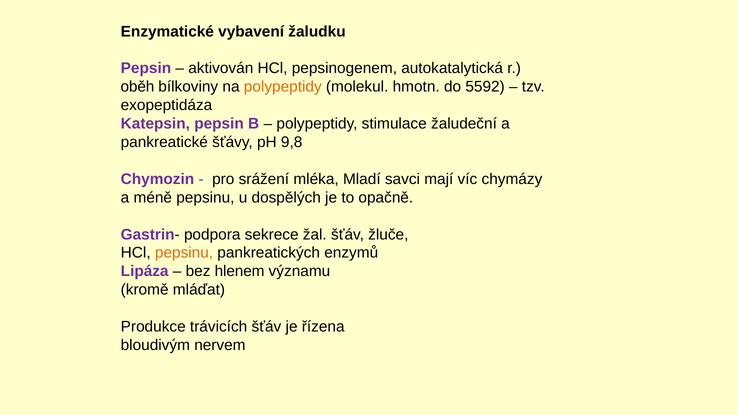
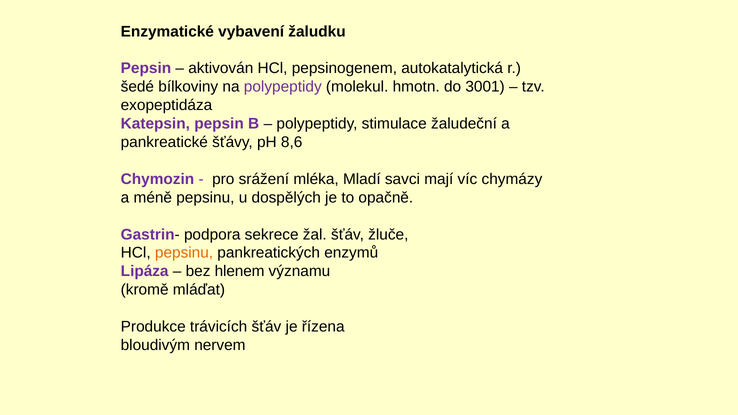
oběh: oběh -> šedé (137, 87)
polypeptidy colour: orange -> purple (283, 87)
5592: 5592 -> 3001 (485, 87)
9,8: 9,8 -> 8,6 (292, 142)
